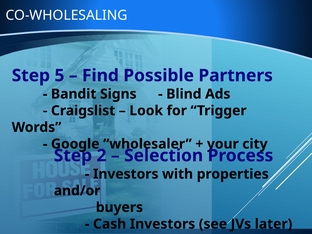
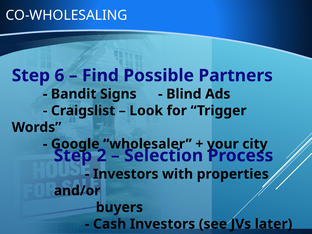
5: 5 -> 6 (59, 76)
